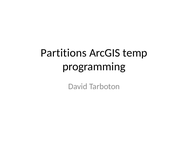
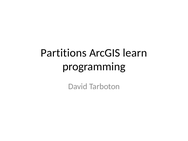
temp: temp -> learn (135, 53)
